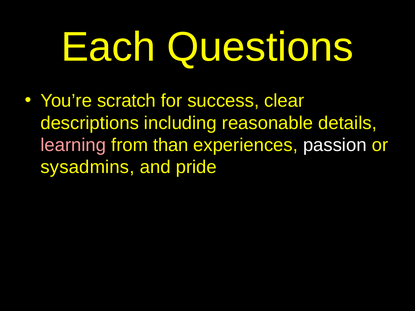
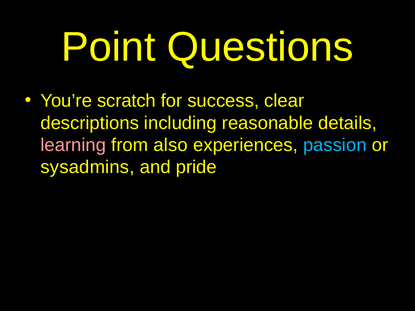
Each: Each -> Point (108, 47)
than: than -> also (171, 145)
passion colour: white -> light blue (335, 145)
